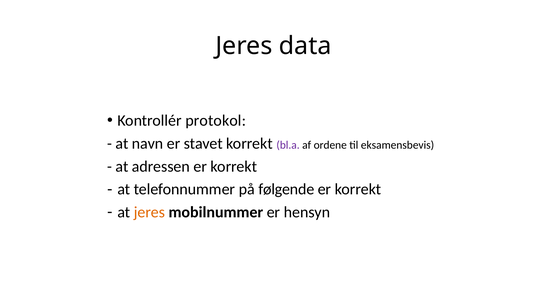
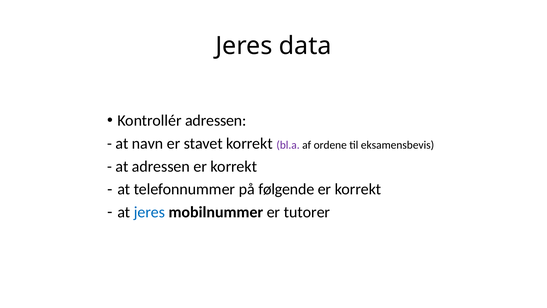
Kontrollér protokol: protokol -> adressen (216, 120)
jeres colour: orange -> blue (149, 212)
hensyn: hensyn -> tutorer (307, 212)
